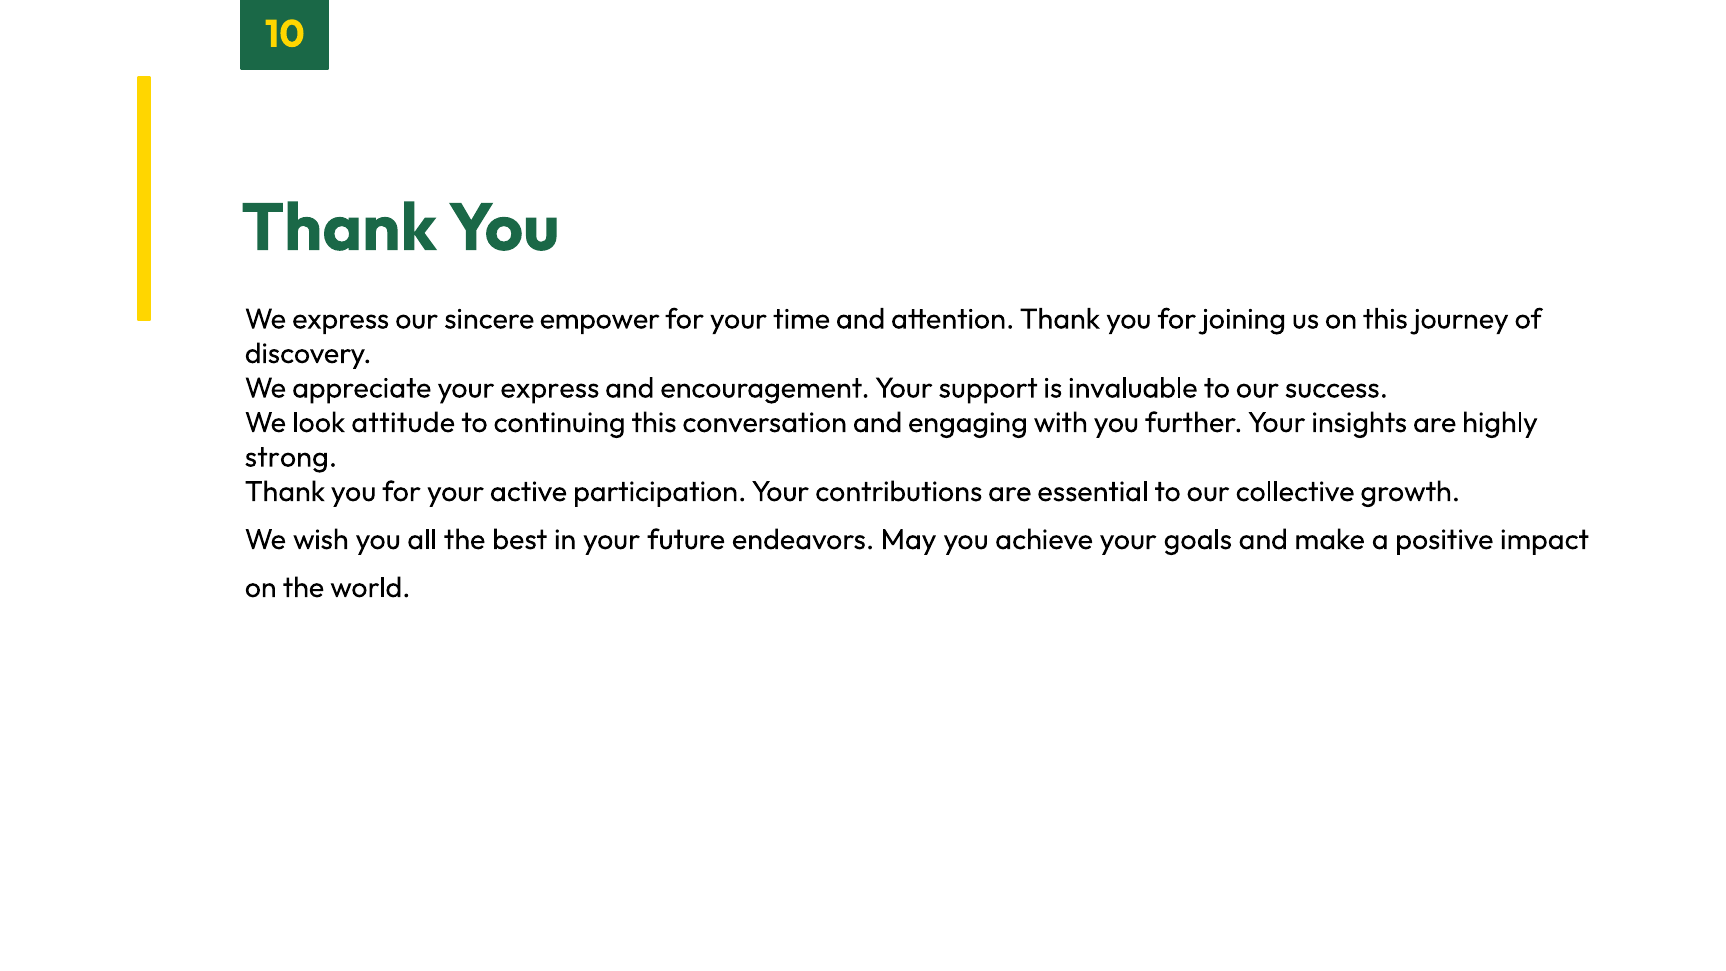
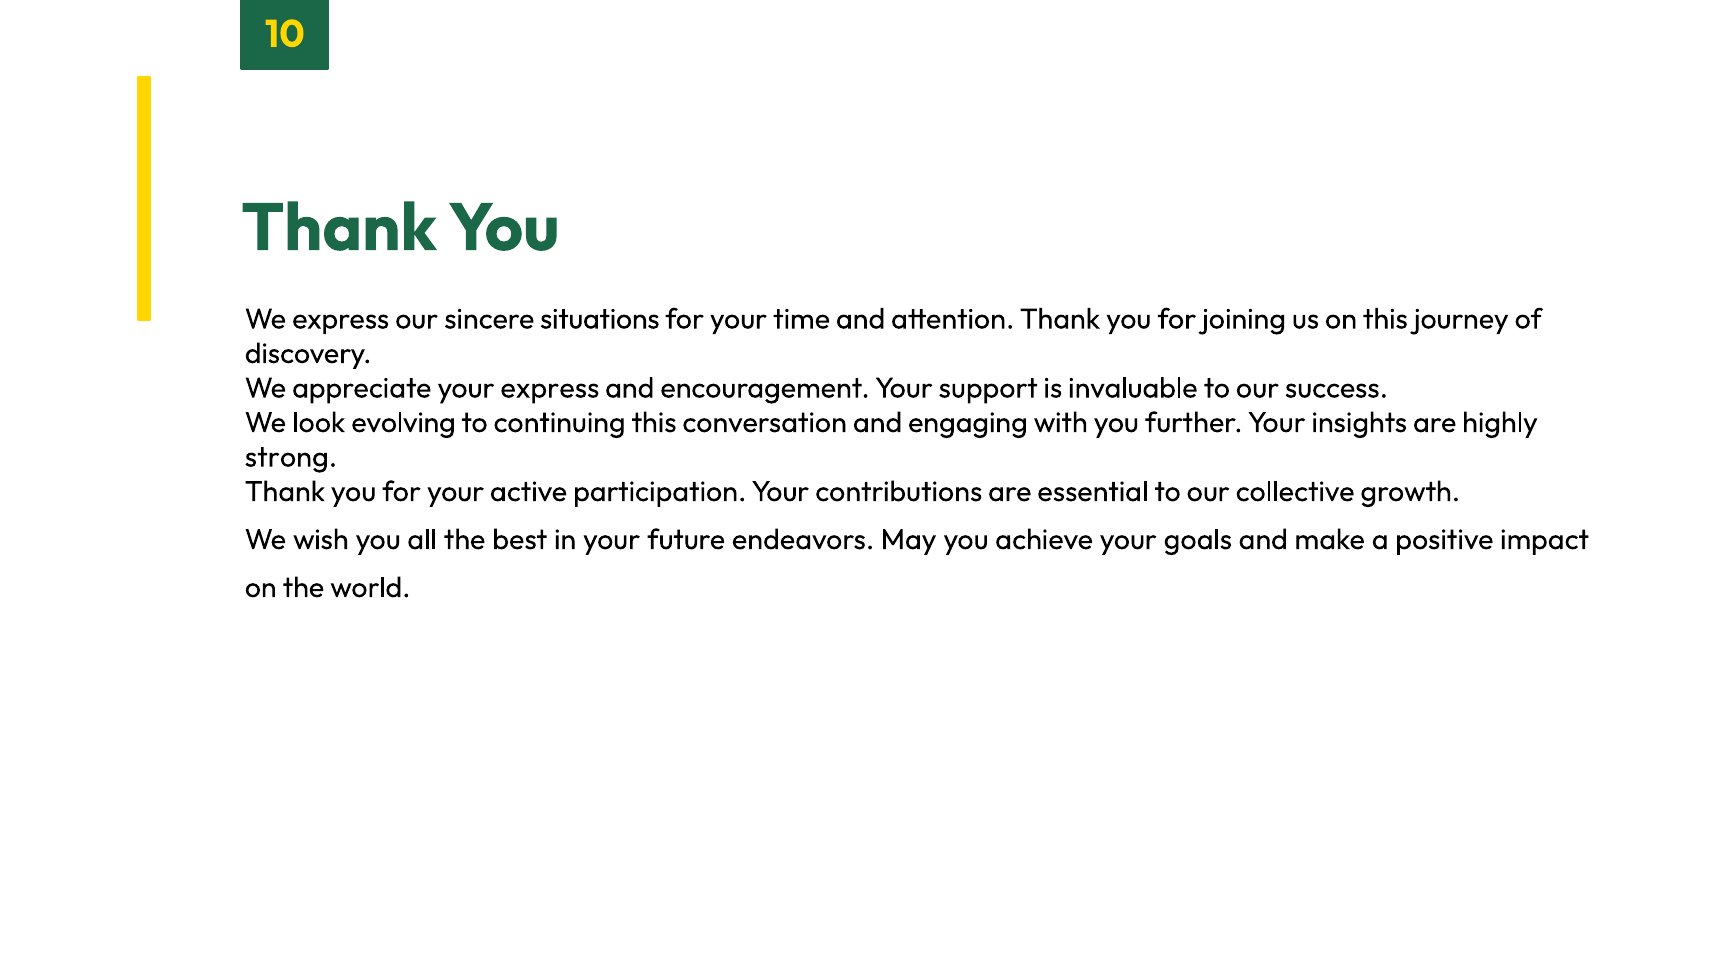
empower: empower -> situations (600, 319)
attitude: attitude -> evolving (403, 423)
